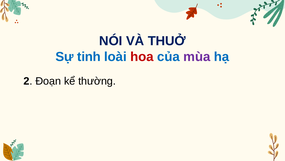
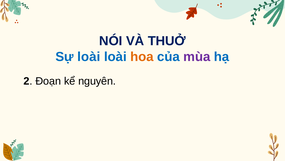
Sự tinh: tinh -> loài (89, 57)
hoa colour: red -> orange (142, 57)
thường: thường -> nguyên (97, 81)
